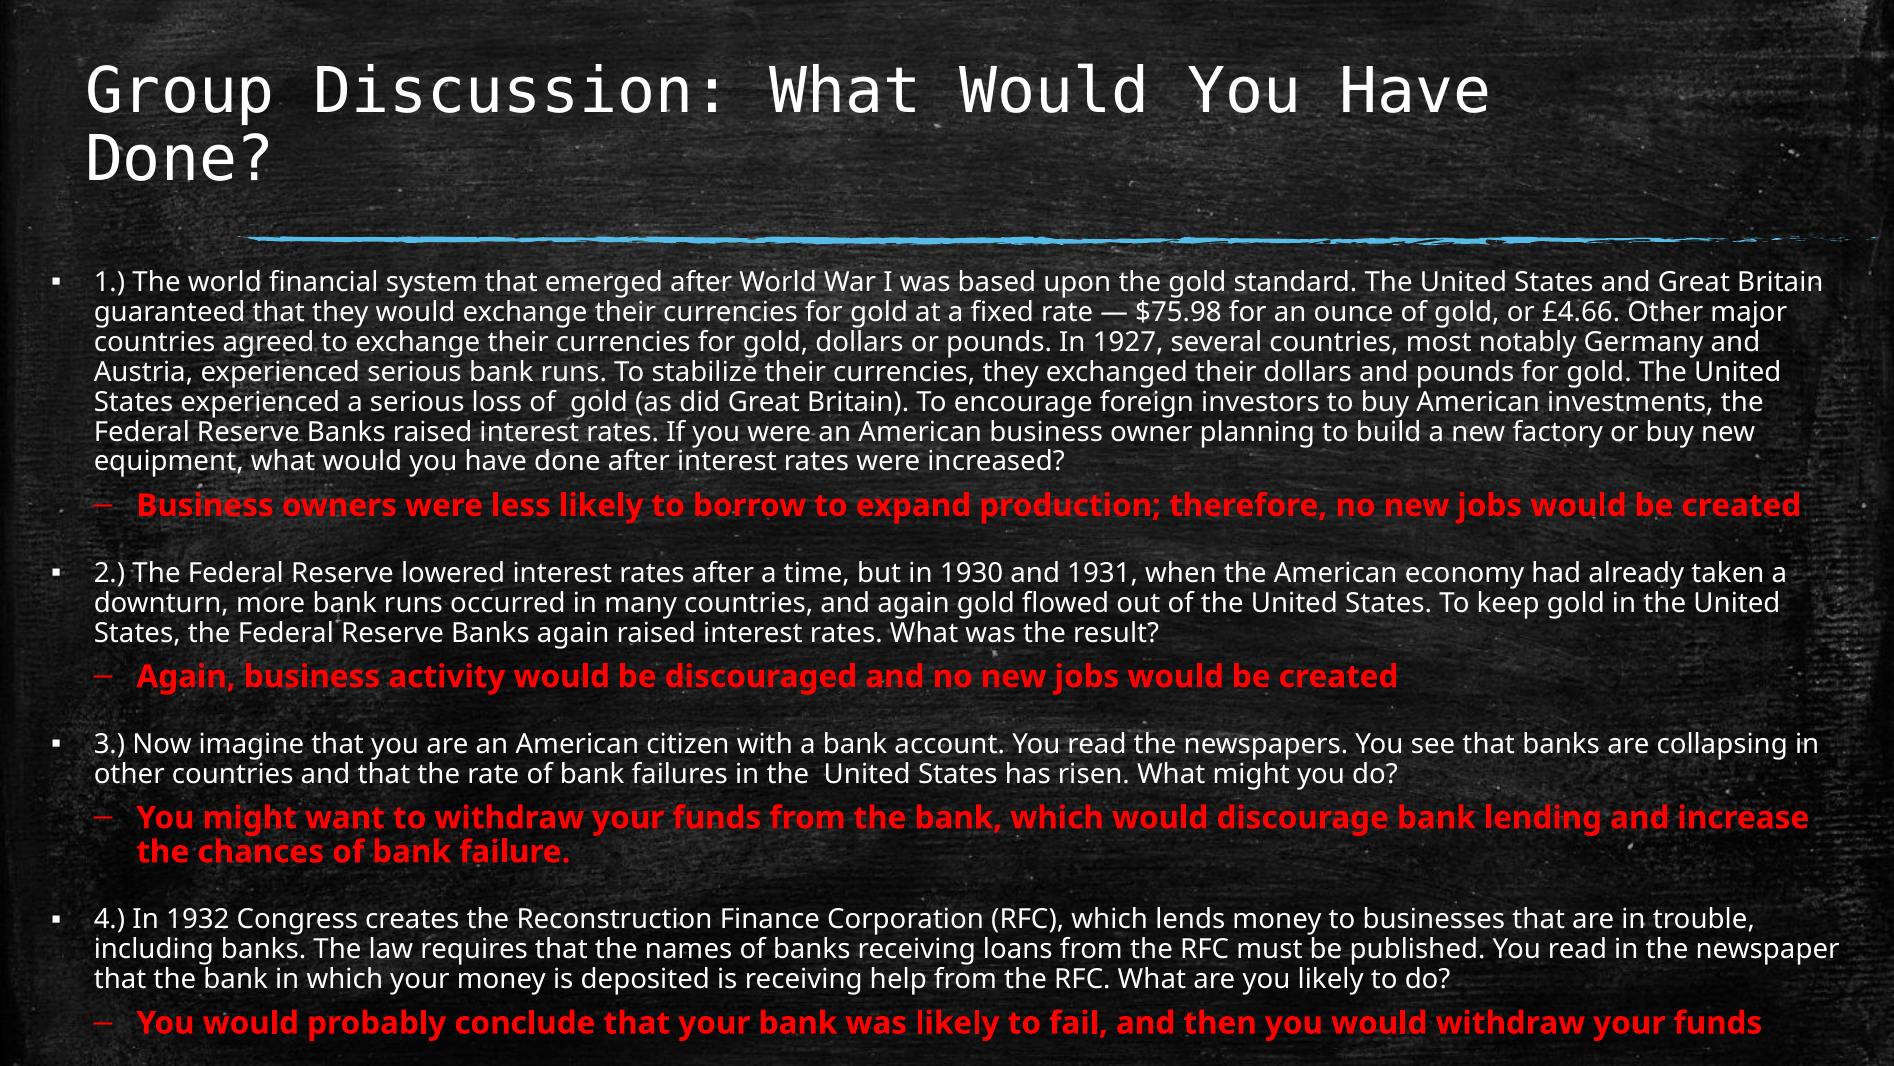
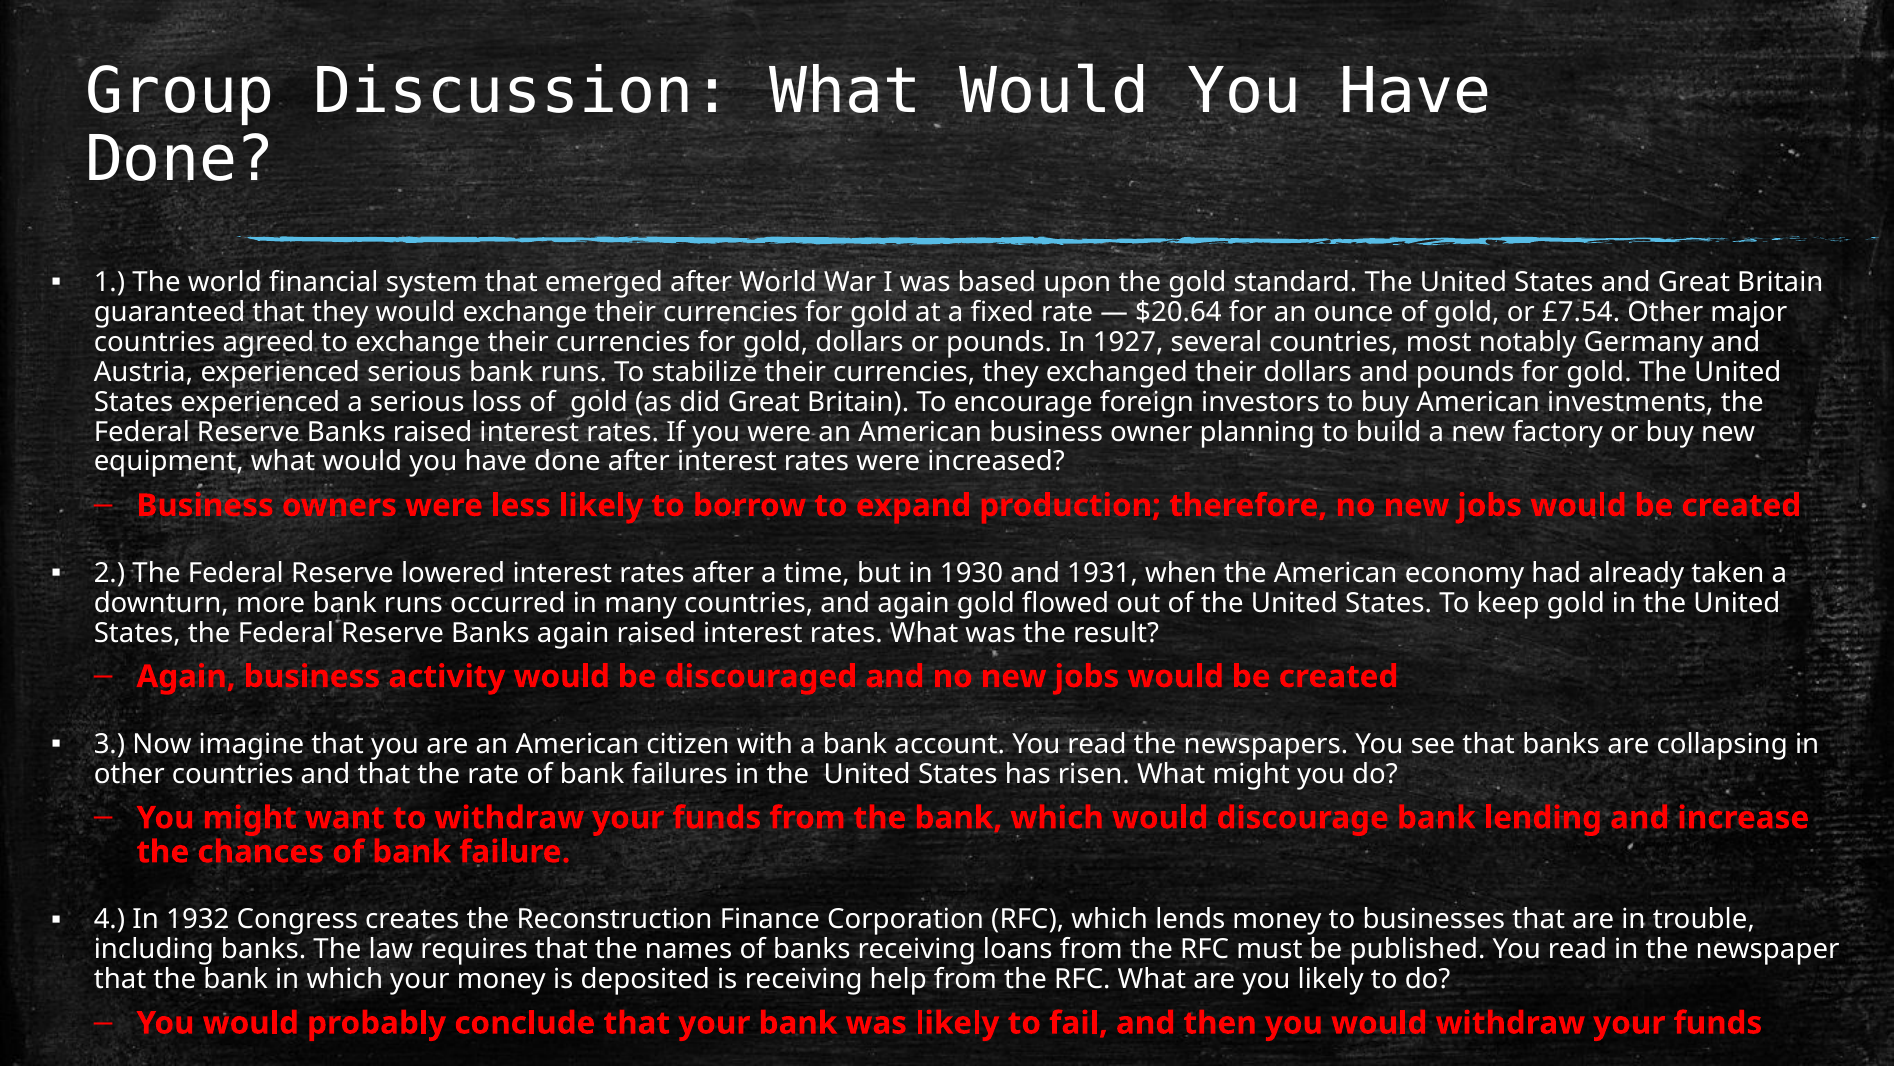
$75.98: $75.98 -> $20.64 (1179, 312)
£4.66: £4.66 -> £7.54 (1581, 312)
